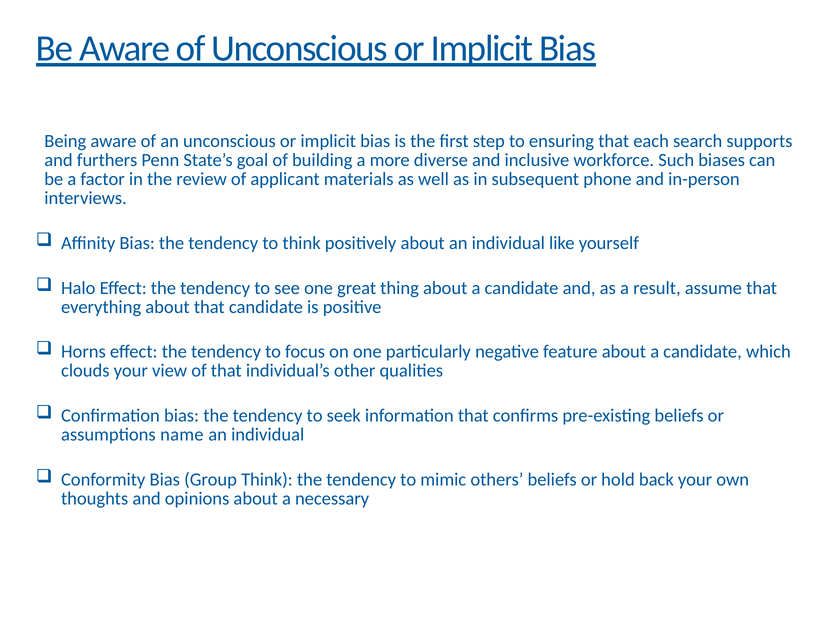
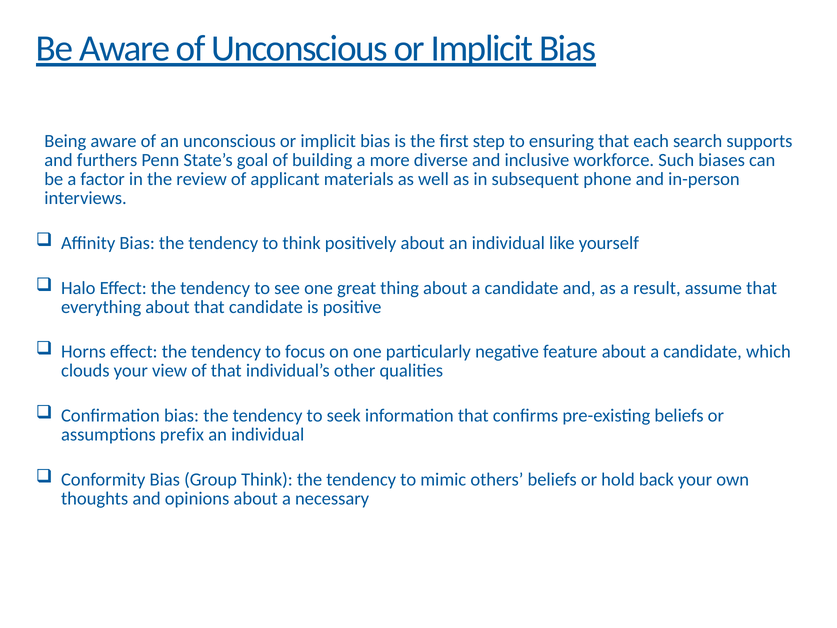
name: name -> prefix (182, 434)
